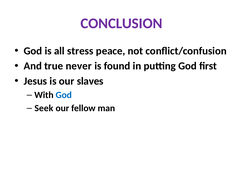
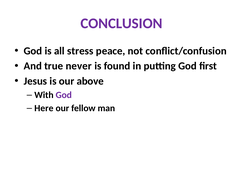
slaves: slaves -> above (90, 81)
God colour: blue -> purple (64, 95)
Seek: Seek -> Here (44, 108)
